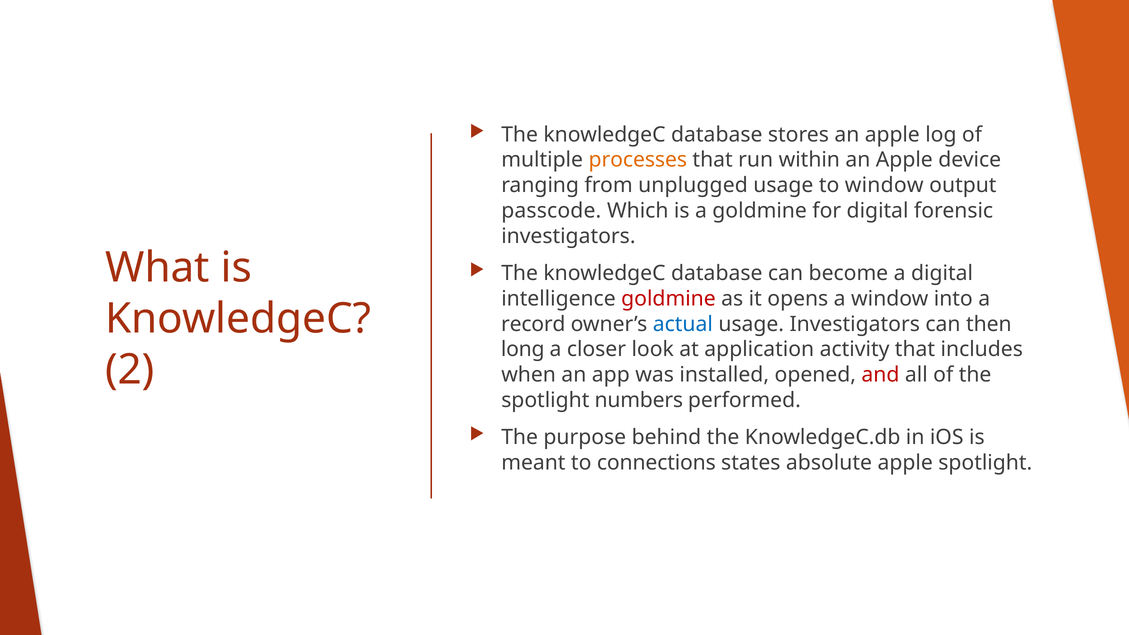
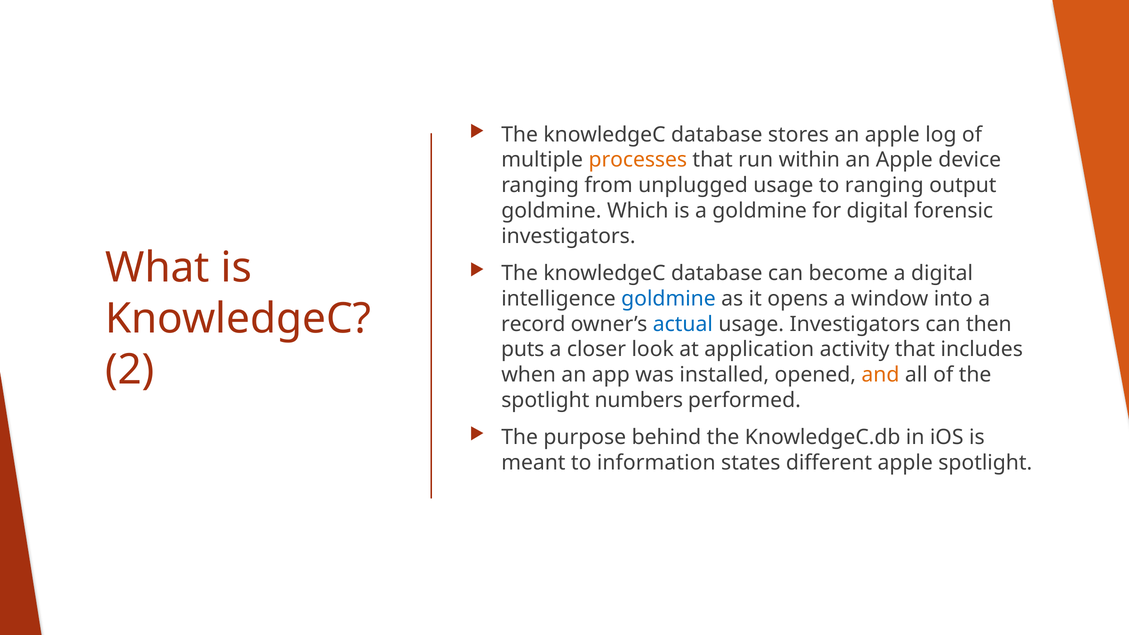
to window: window -> ranging (884, 185)
passcode: passcode -> goldmine (551, 211)
goldmine colour: red -> blue (668, 299)
long: long -> puts (523, 350)
and colour: red -> orange (880, 375)
connections: connections -> information (656, 463)
absolute: absolute -> different (829, 463)
